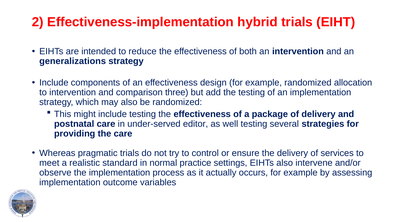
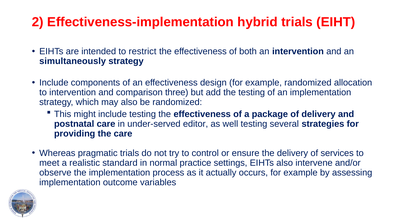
reduce: reduce -> restrict (143, 51)
generalizations: generalizations -> simultaneously (73, 61)
